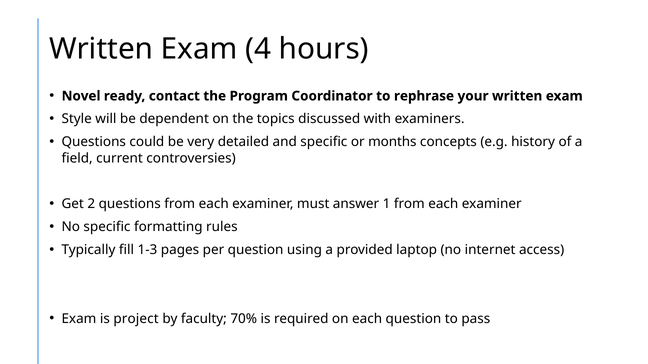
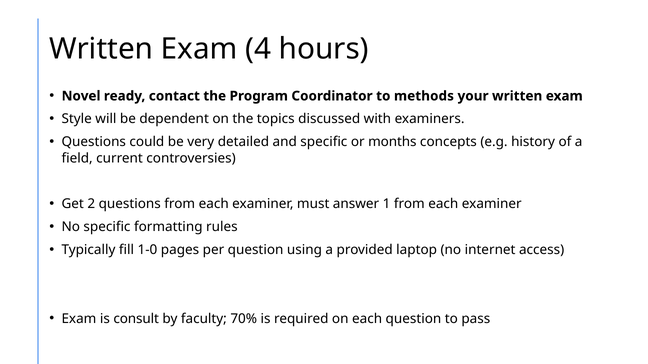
rephrase: rephrase -> methods (424, 96)
1-3: 1-3 -> 1-0 (147, 250)
project: project -> consult (136, 319)
